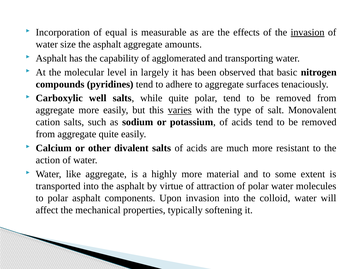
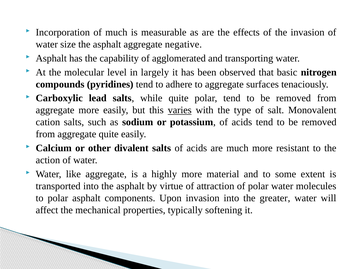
of equal: equal -> much (116, 32)
invasion underline: present -> none (308, 32)
amounts: amounts -> negative (183, 44)
well: well -> lead (98, 98)
colloid: colloid -> greater (275, 198)
